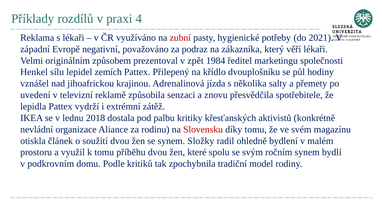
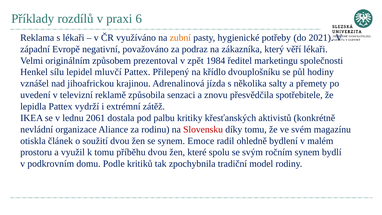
4: 4 -> 6 (139, 19)
zubní colour: red -> orange (180, 38)
zemích: zemích -> mluvčí (108, 72)
2018: 2018 -> 2061 (96, 118)
Složky: Složky -> Emoce (201, 141)
